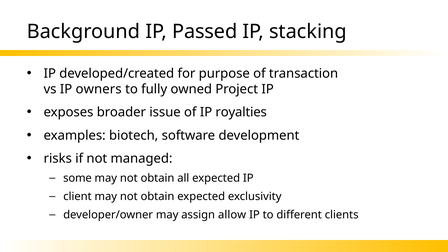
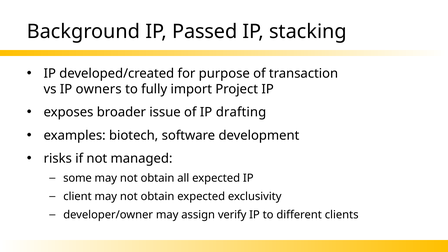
owned: owned -> import (191, 89)
royalties: royalties -> drafting (241, 112)
allow: allow -> verify (232, 215)
